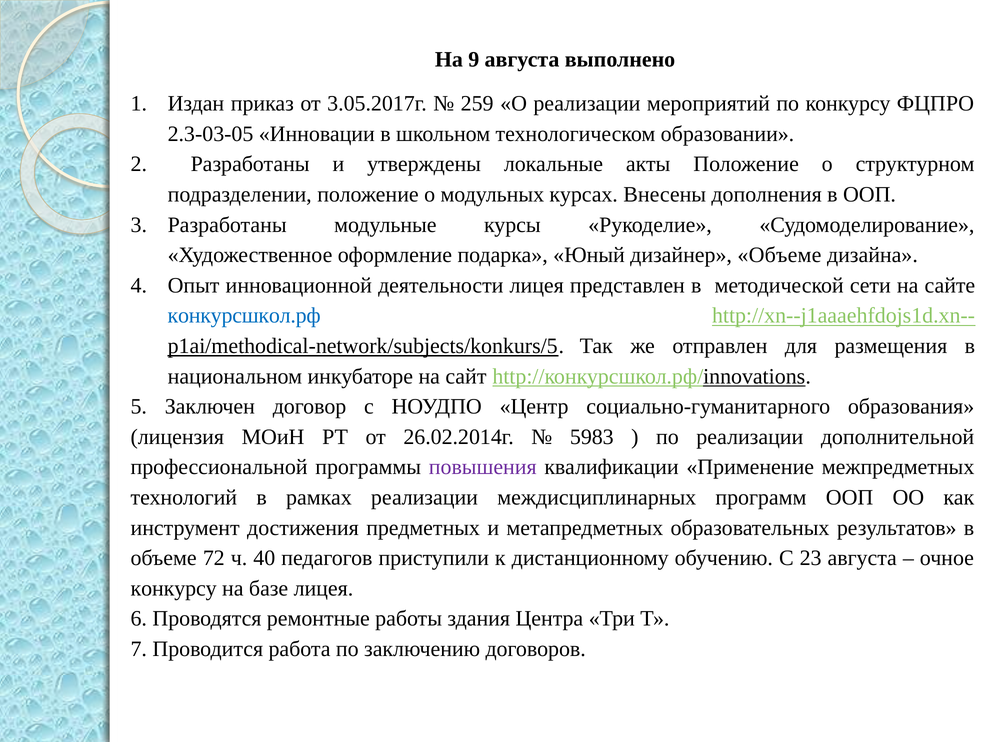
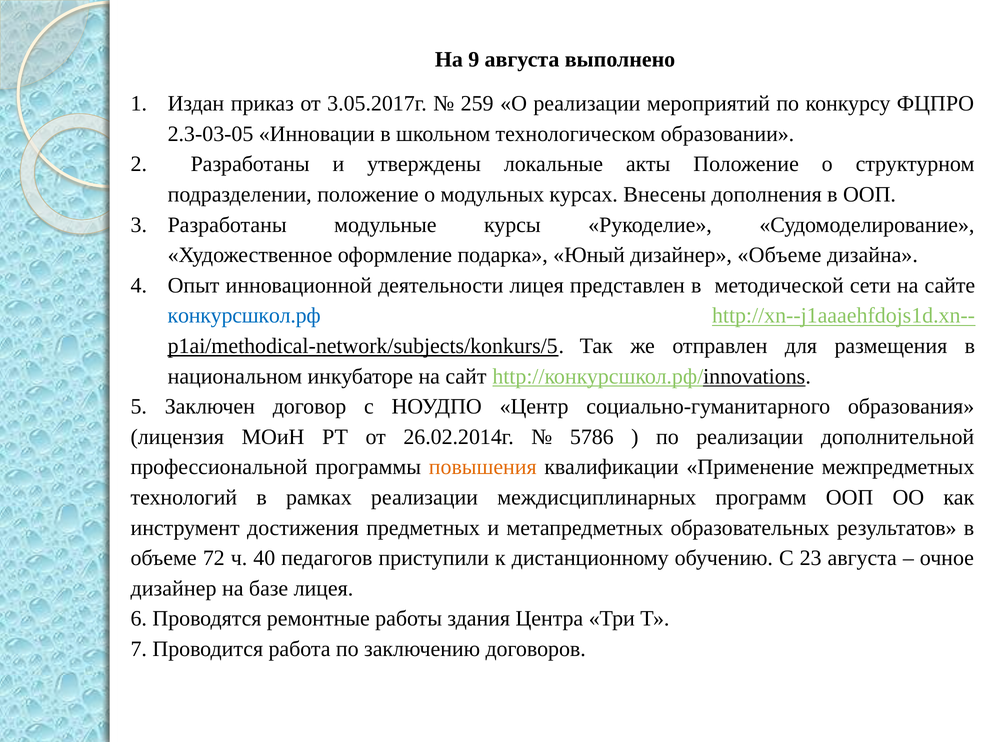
5983: 5983 -> 5786 (592, 437)
повышения colour: purple -> orange (483, 467)
конкурсу: конкурсу -> дизайнер (174, 588)
